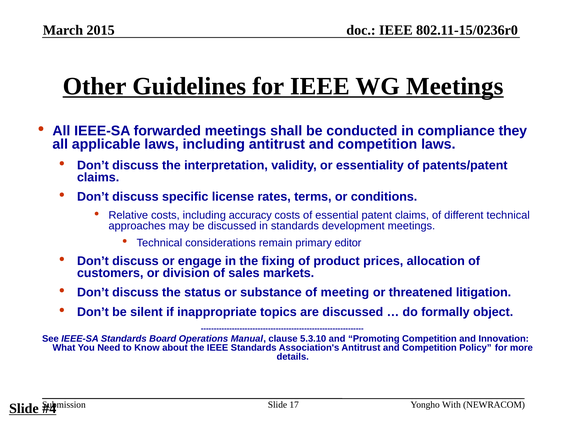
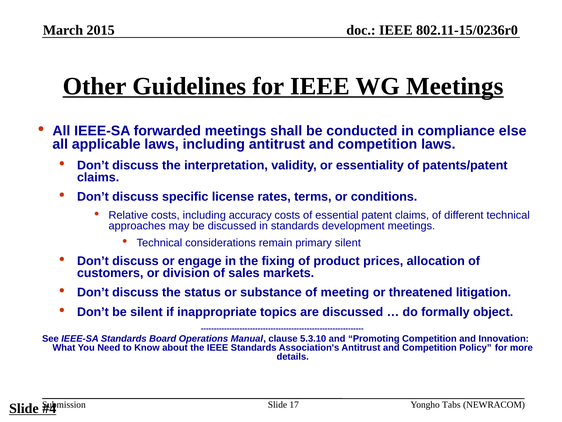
they: they -> else (513, 131)
primary editor: editor -> silent (348, 243)
With: With -> Tabs (451, 404)
